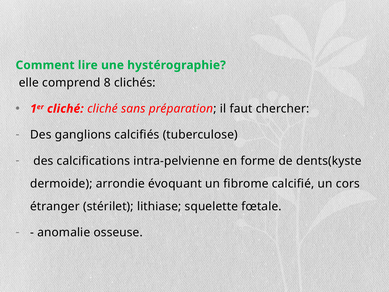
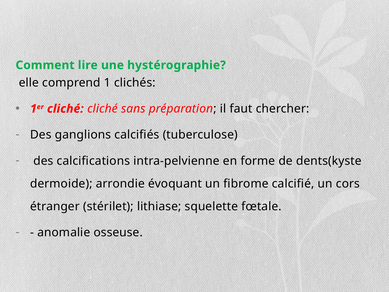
comprend 8: 8 -> 1 (107, 83)
